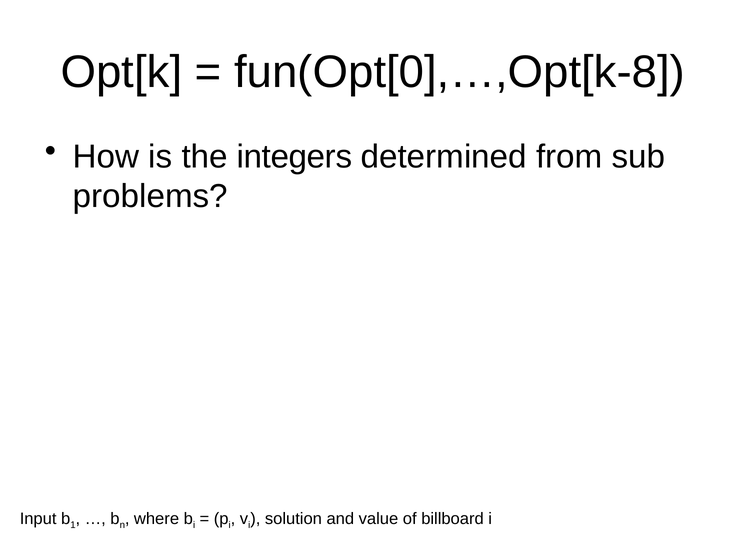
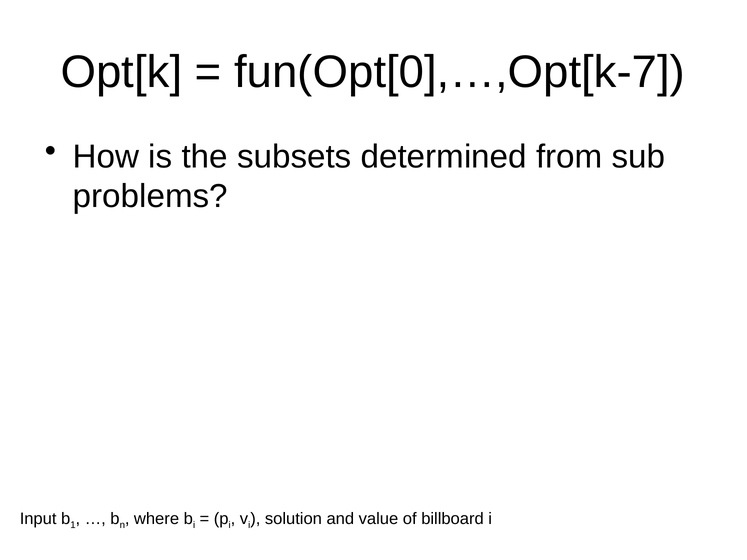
fun(Opt[0],…,Opt[k-8: fun(Opt[0],…,Opt[k-8 -> fun(Opt[0],…,Opt[k-7 (460, 72)
integers: integers -> subsets (294, 157)
